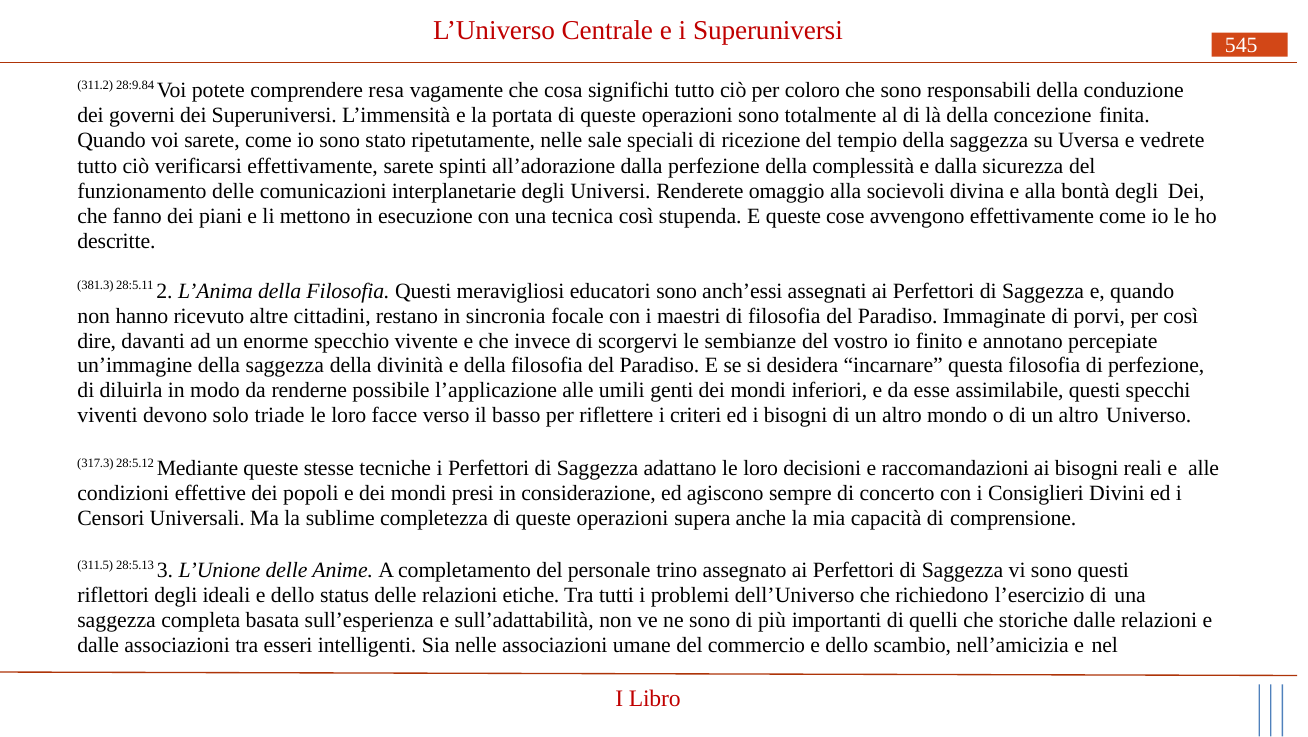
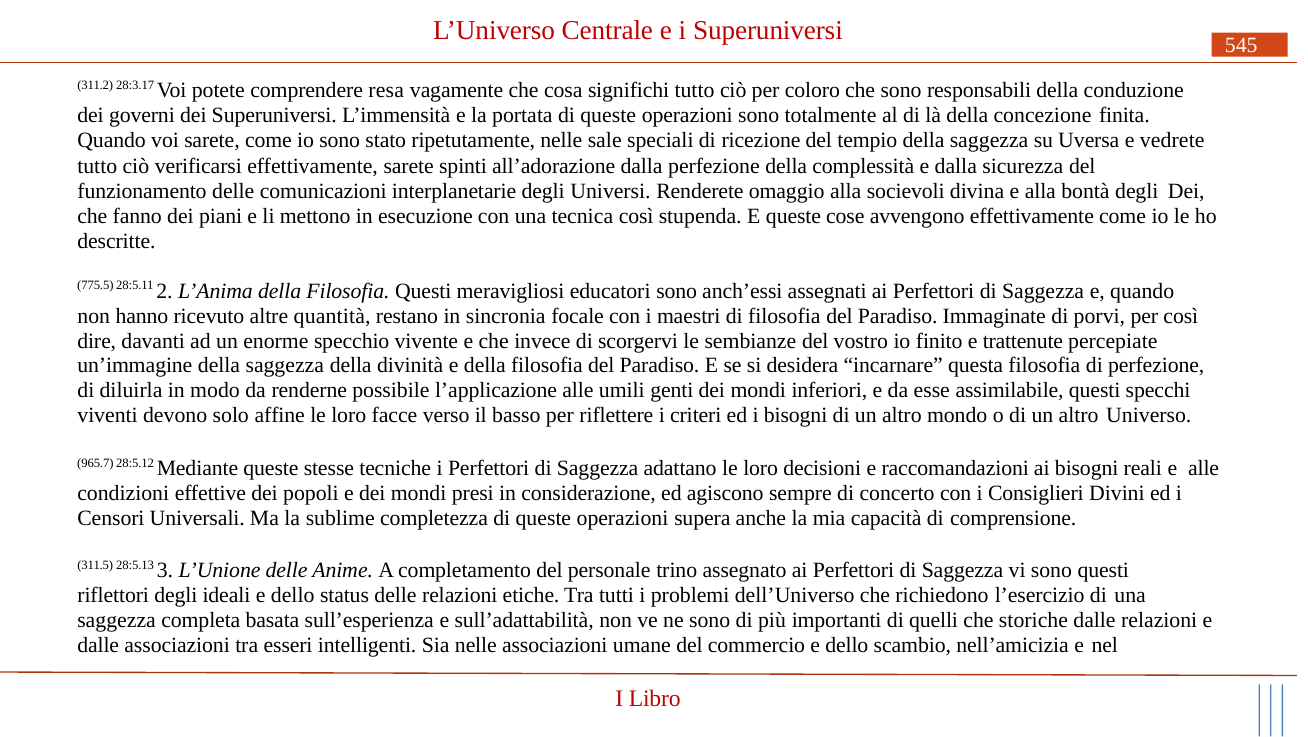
28:9.84: 28:9.84 -> 28:3.17 (135, 85)
381.3: 381.3 -> 775.5 (95, 286)
cittadini: cittadini -> quantità (332, 316)
annotano: annotano -> trattenute (1023, 341)
triade: triade -> affine (280, 415)
317.3: 317.3 -> 965.7 (95, 463)
